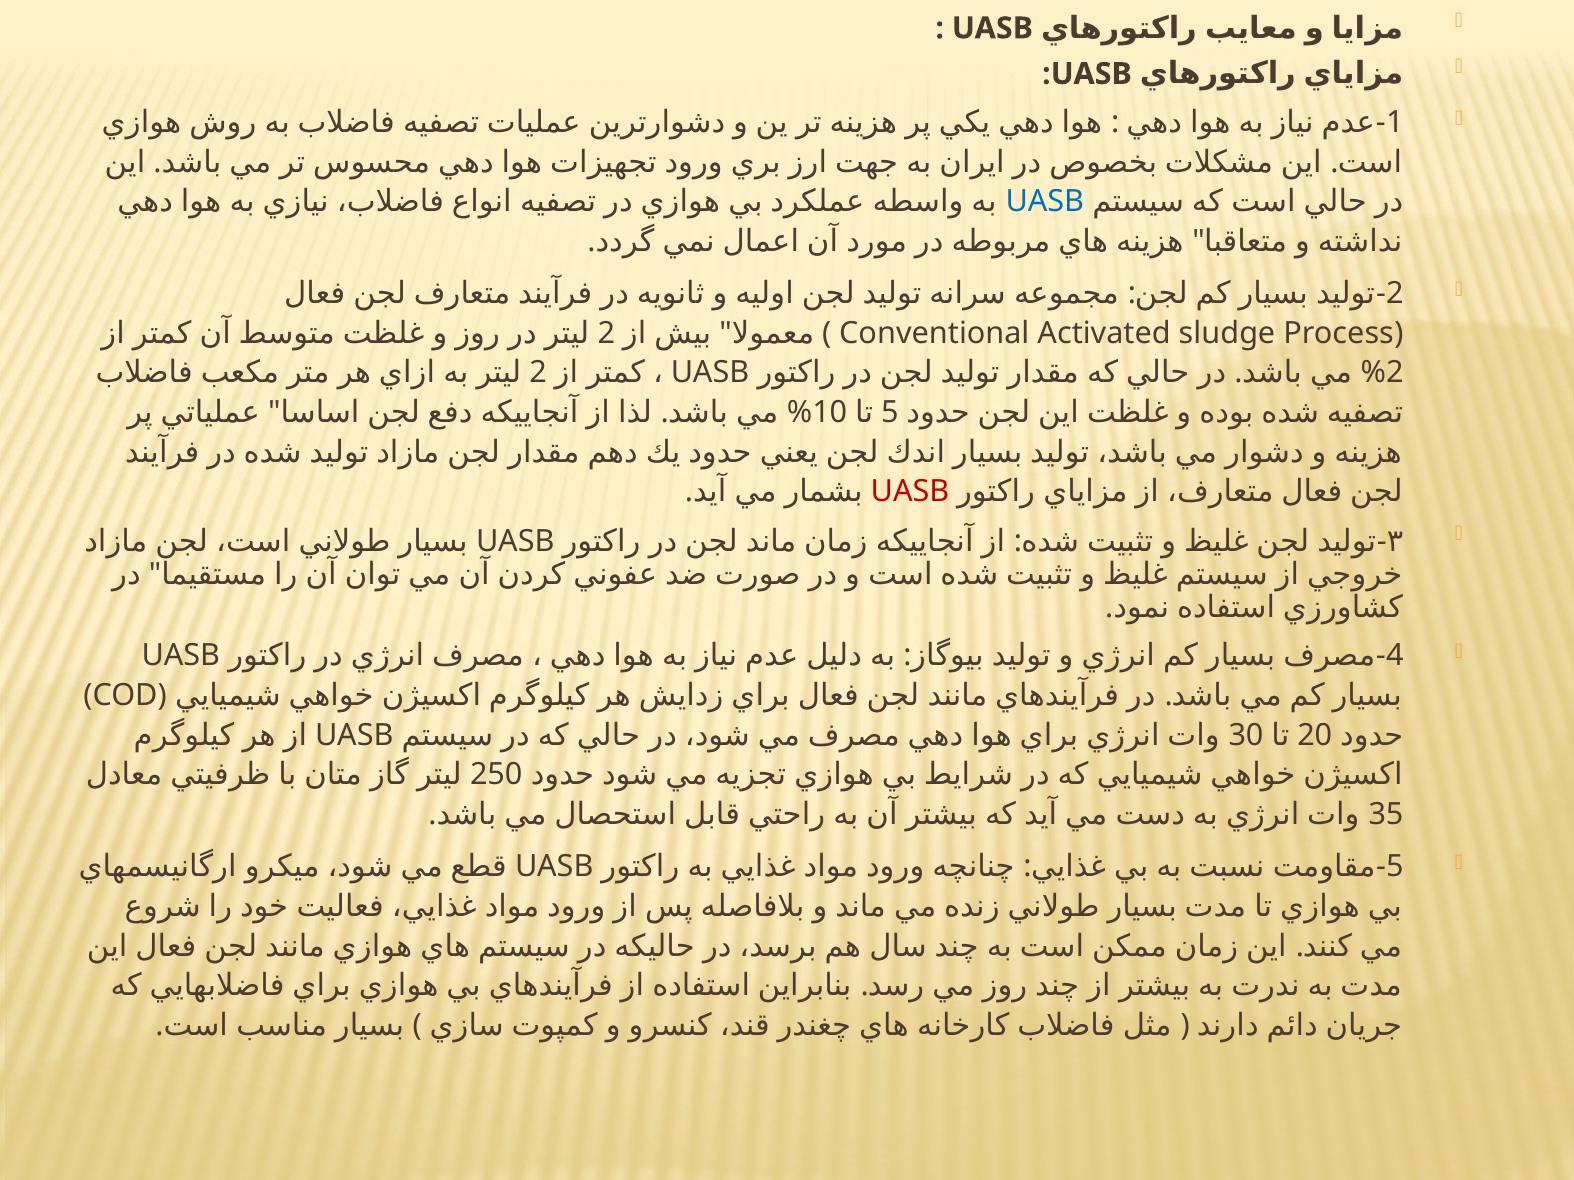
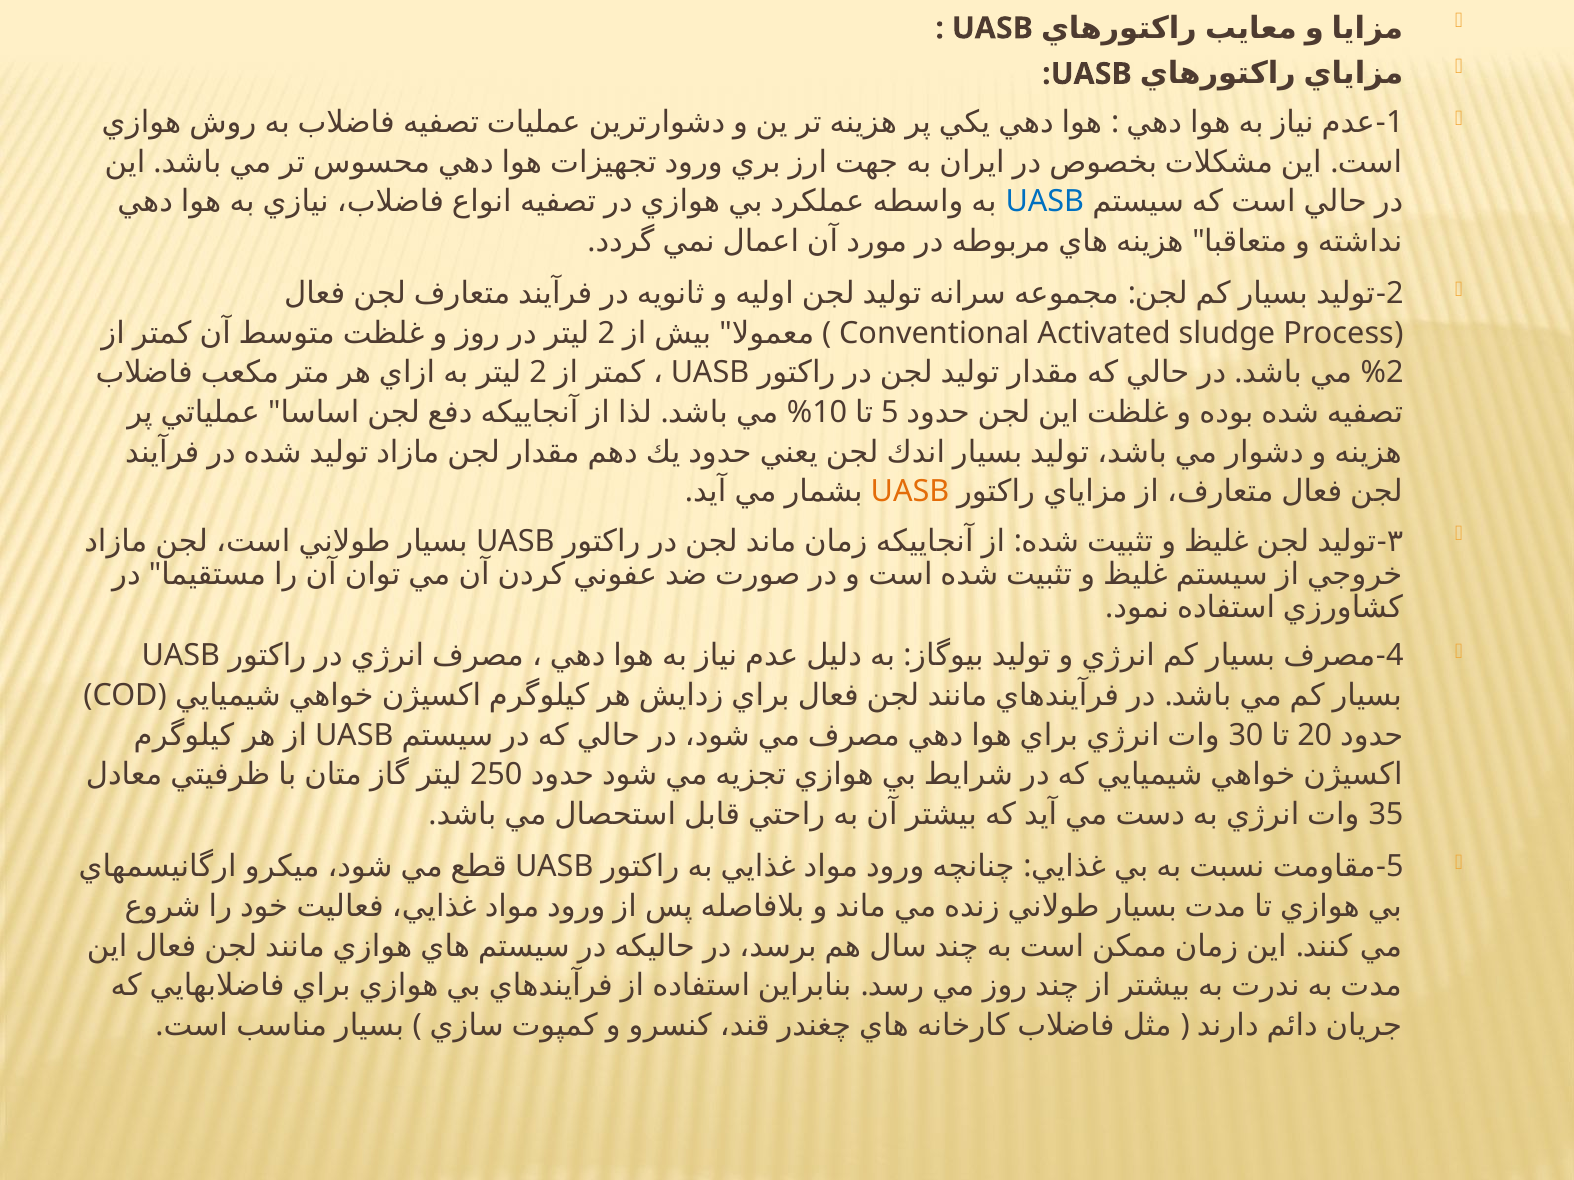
UASB colour: red -> orange (910, 492)
